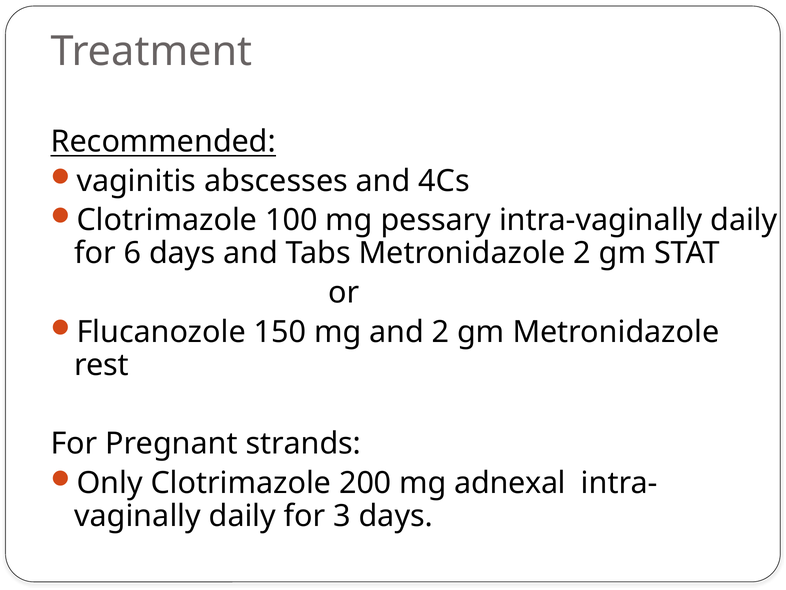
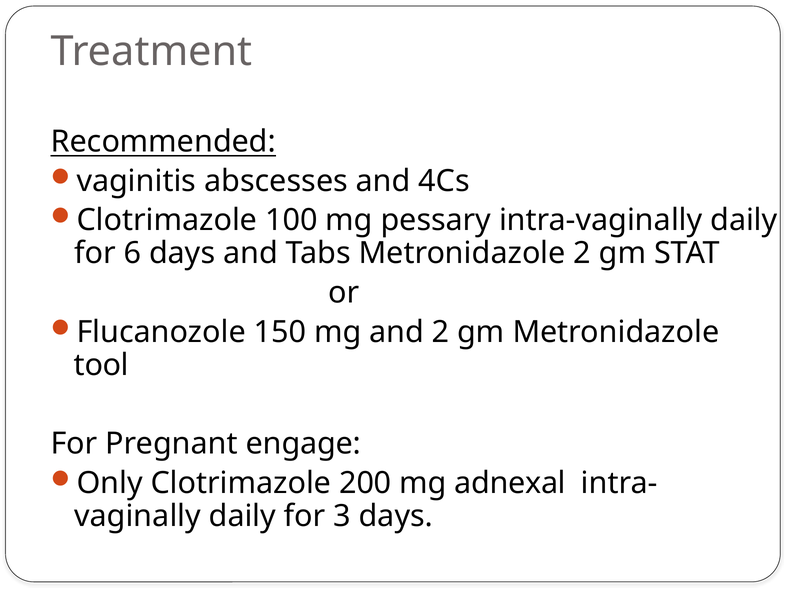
rest: rest -> tool (101, 365)
strands: strands -> engage (303, 443)
